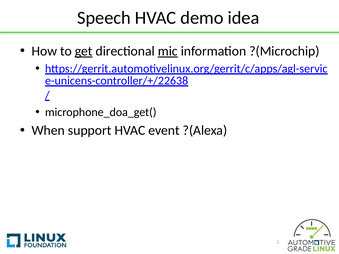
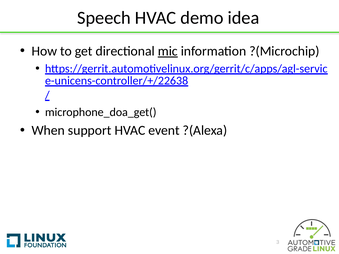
get underline: present -> none (84, 51)
